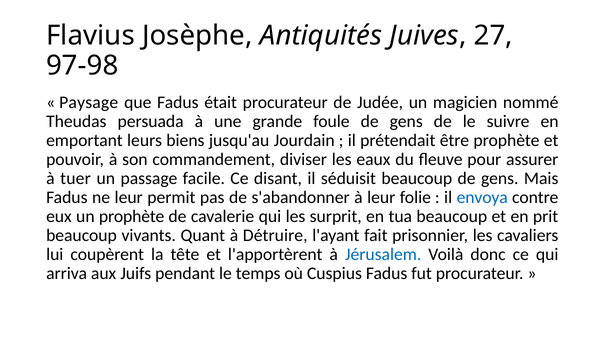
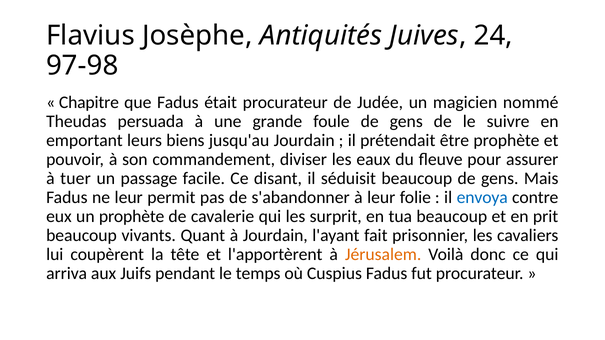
27: 27 -> 24 (493, 36)
Paysage: Paysage -> Chapitre (89, 102)
à Détruire: Détruire -> Jourdain (275, 236)
Jérusalem colour: blue -> orange (383, 255)
